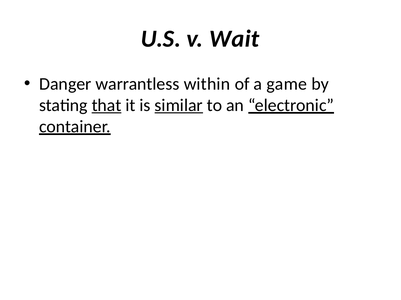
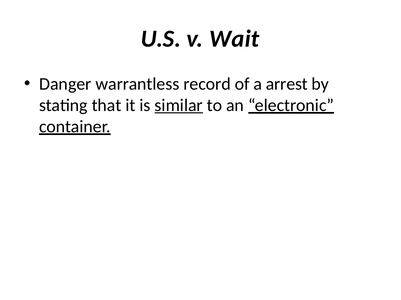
within: within -> record (207, 84)
game: game -> arrest (287, 84)
that underline: present -> none (107, 106)
